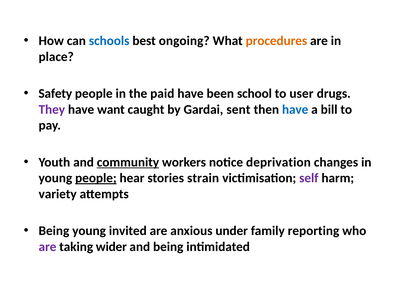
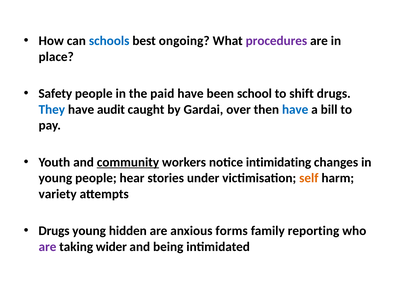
procedures colour: orange -> purple (276, 41)
user: user -> shift (302, 94)
They colour: purple -> blue (52, 109)
want: want -> audit (111, 109)
sent: sent -> over (239, 109)
deprivation: deprivation -> intimidating (279, 162)
people underline: present -> none (96, 178)
strain: strain -> under (203, 178)
self colour: purple -> orange (309, 178)
Being: Being -> Drugs (54, 231)
invited: invited -> hidden (128, 231)
under: under -> forms (232, 231)
